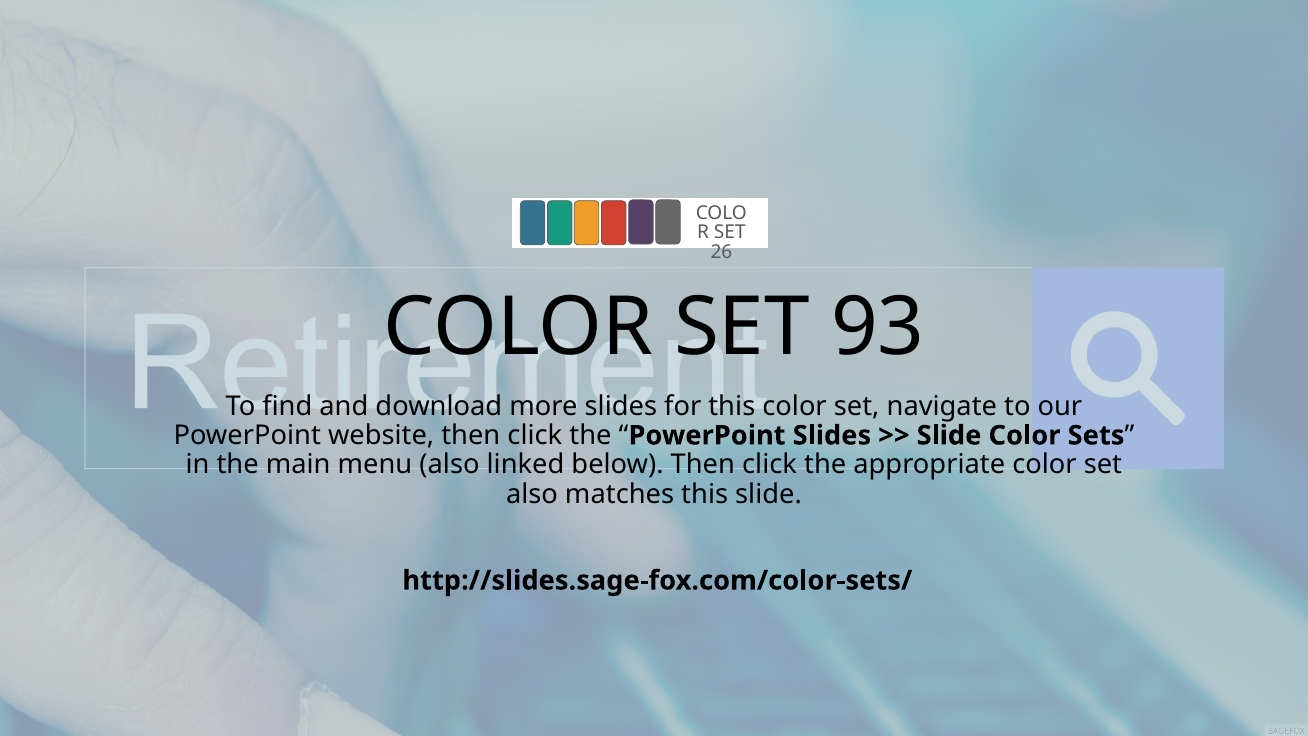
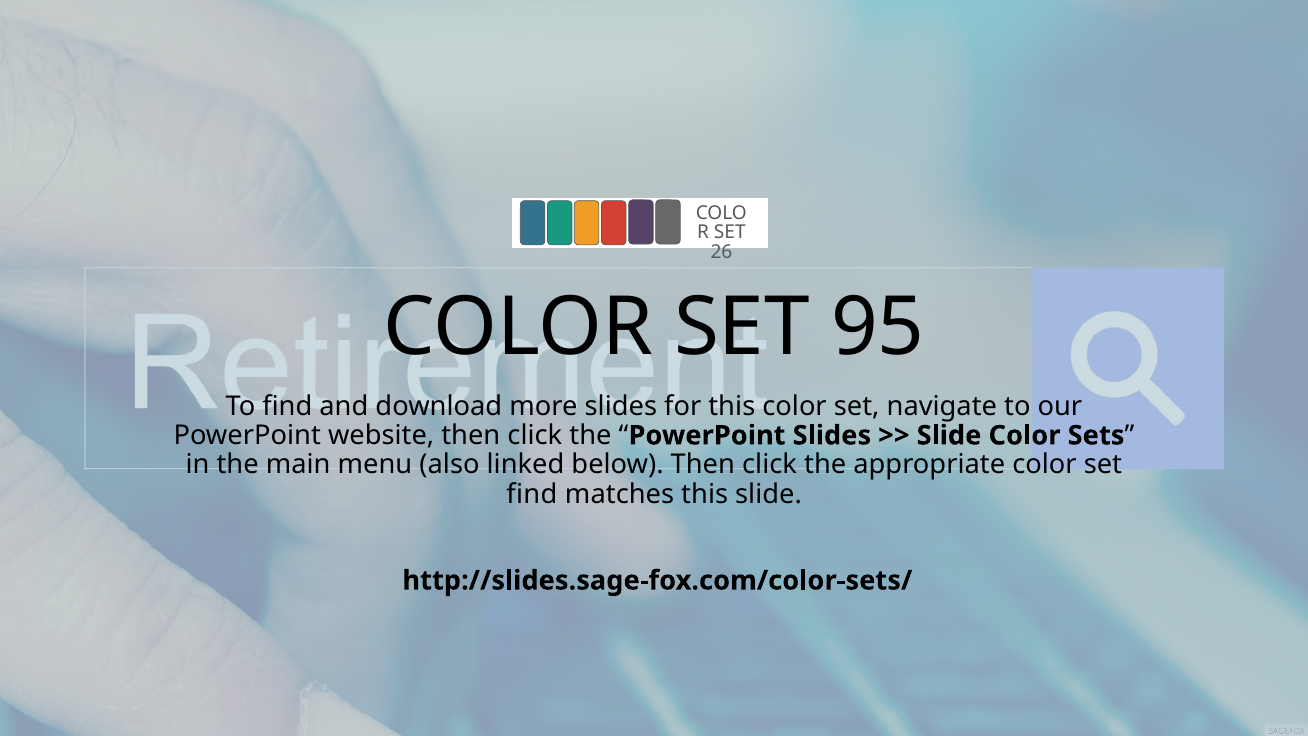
93: 93 -> 95 (878, 327)
also: also -> find (532, 494)
